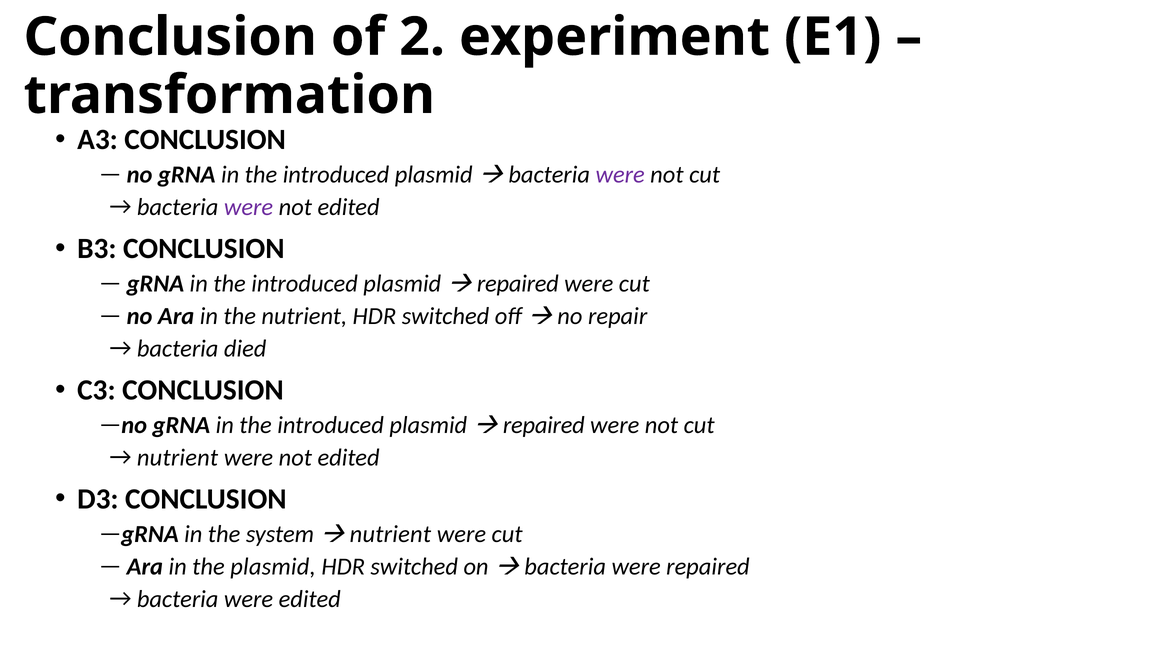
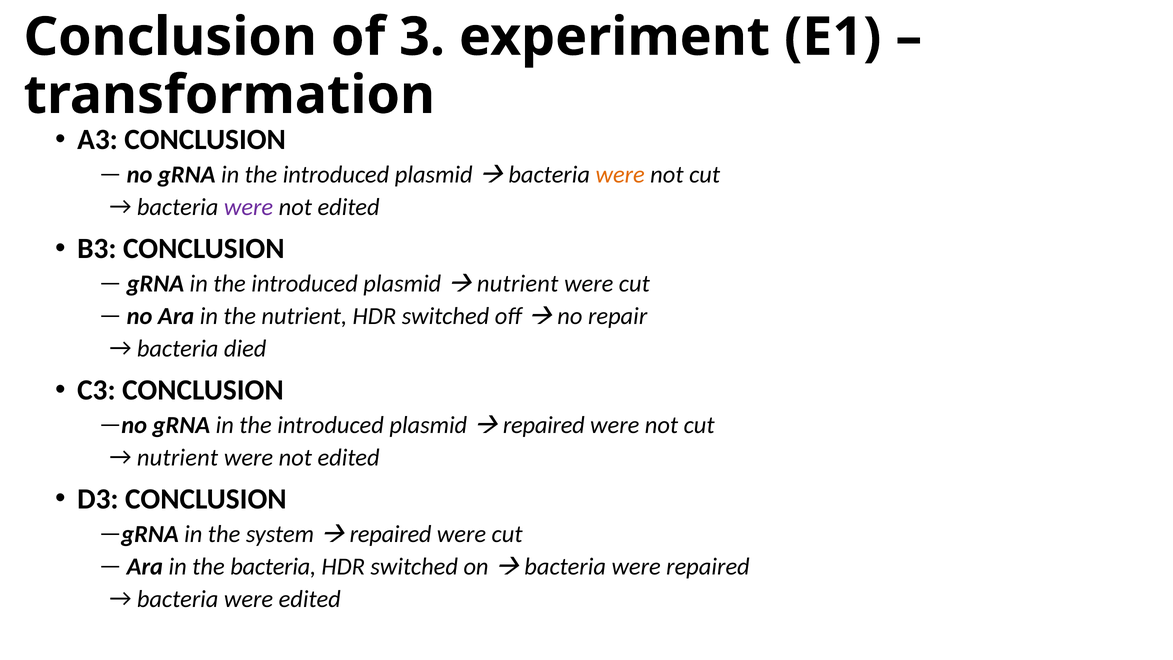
2: 2 -> 3 (422, 37)
were colour: purple -> orange (620, 175)
repaired: repaired -> nutrient (518, 284)
nutrient: nutrient -> repaired (391, 534)
the plasmid: plasmid -> bacteria (273, 566)
